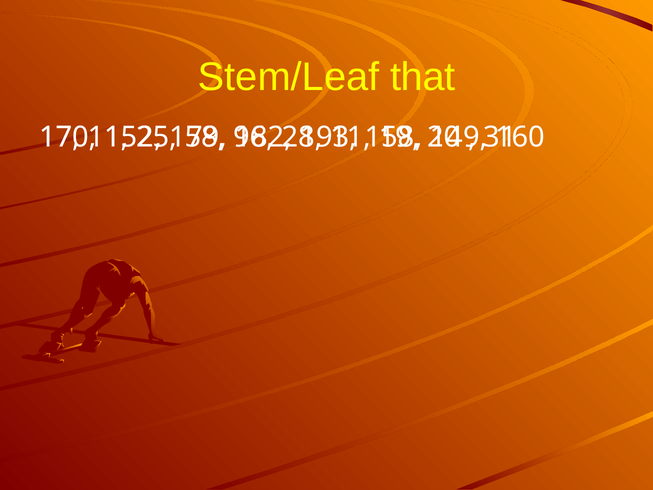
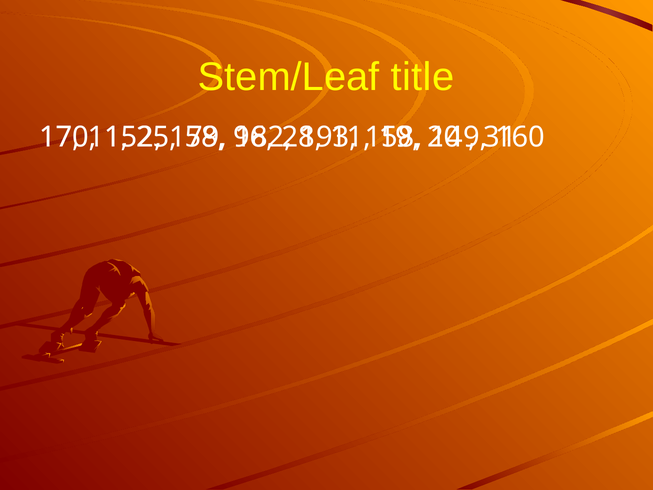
that: that -> title (422, 77)
